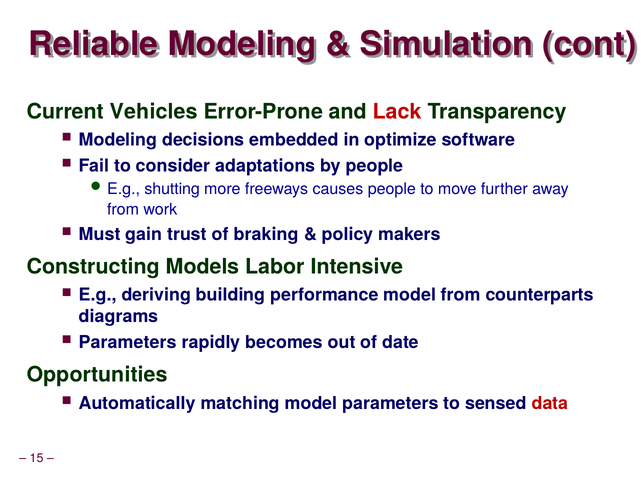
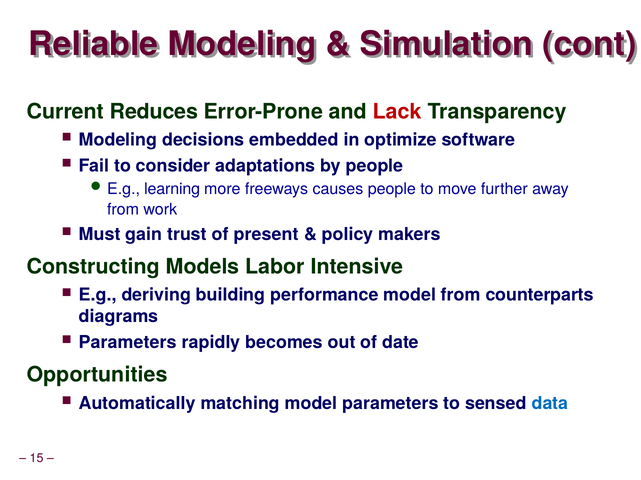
Vehicles: Vehicles -> Reduces (154, 112)
shutting: shutting -> learning (172, 189)
braking: braking -> present (266, 234)
data colour: red -> blue (550, 404)
